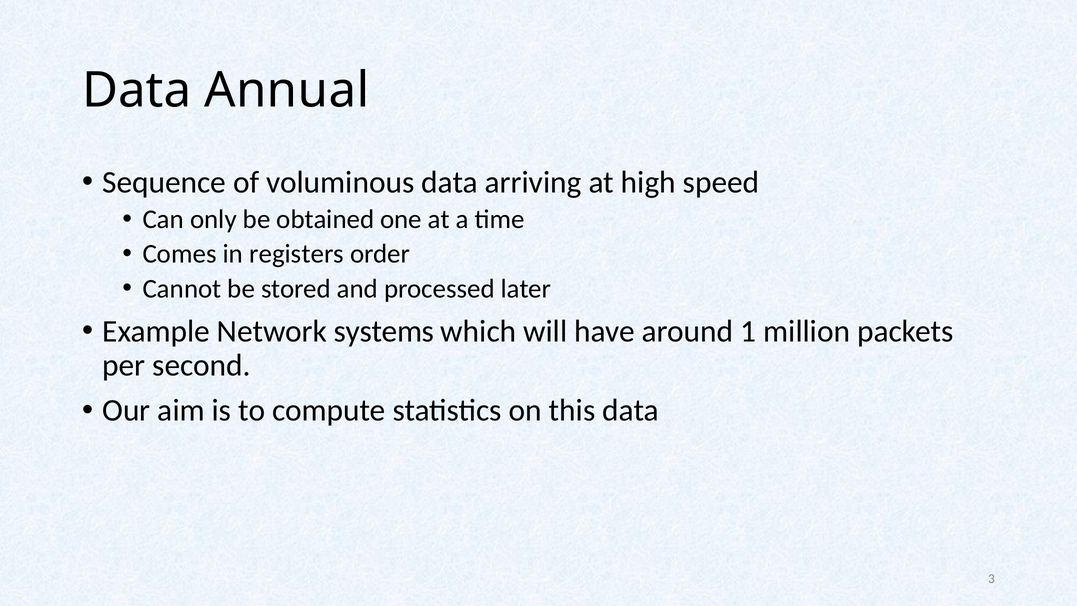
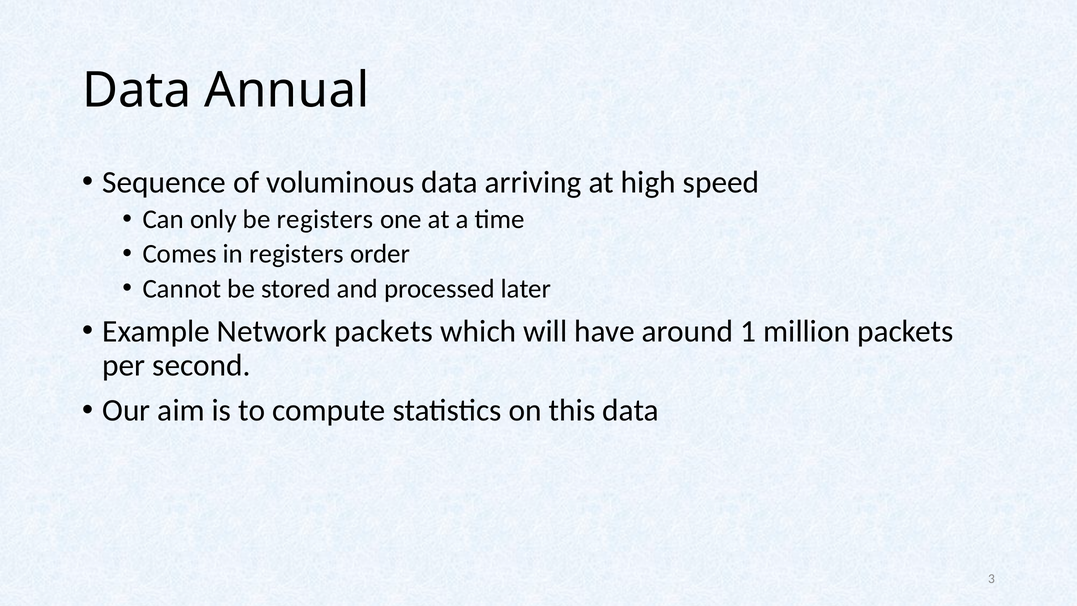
be obtained: obtained -> registers (325, 219)
Network systems: systems -> packets (384, 331)
